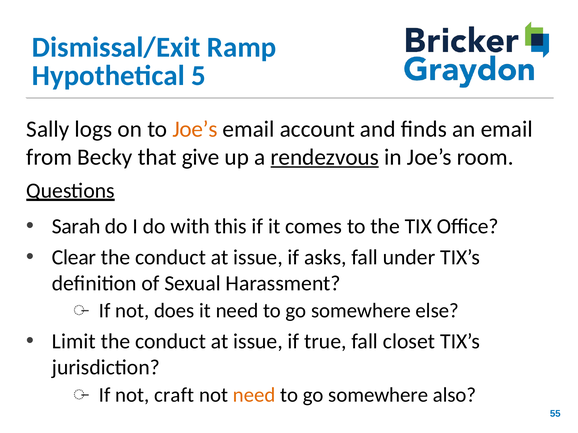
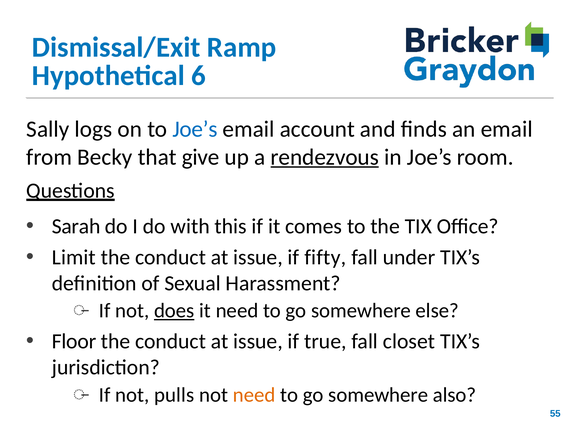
5: 5 -> 6 (199, 76)
Joe’s colour: orange -> blue (195, 129)
Clear: Clear -> Limit (74, 258)
asks: asks -> fifty (325, 258)
does underline: none -> present (174, 311)
Limit: Limit -> Floor (74, 342)
craft: craft -> pulls (174, 395)
